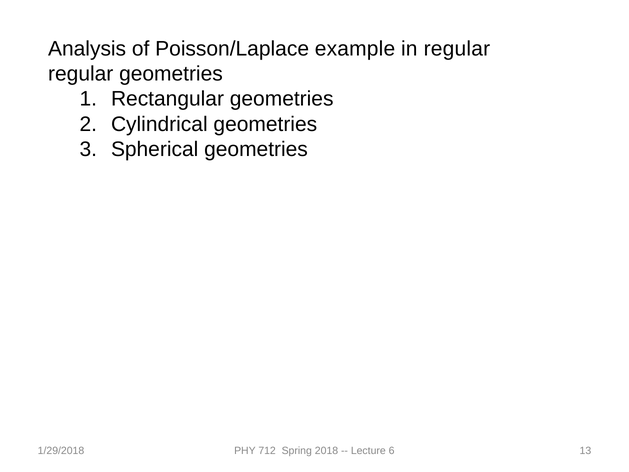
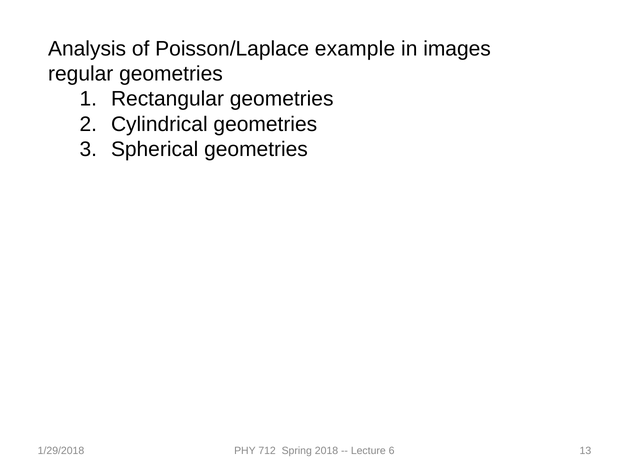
in regular: regular -> images (457, 49)
